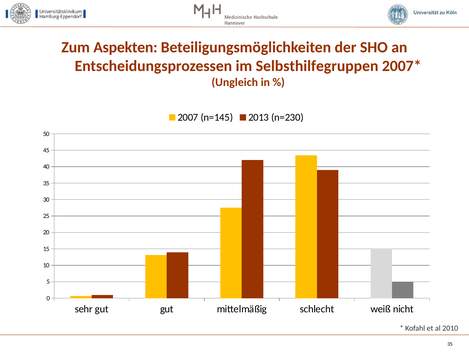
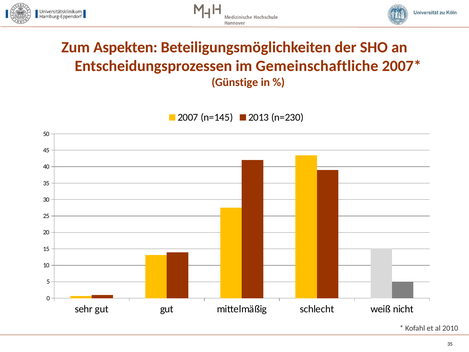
Selbsthilfegruppen: Selbsthilfegruppen -> Gemeinschaftliche (317, 66)
Ungleich: Ungleich -> Günstige (235, 82)
